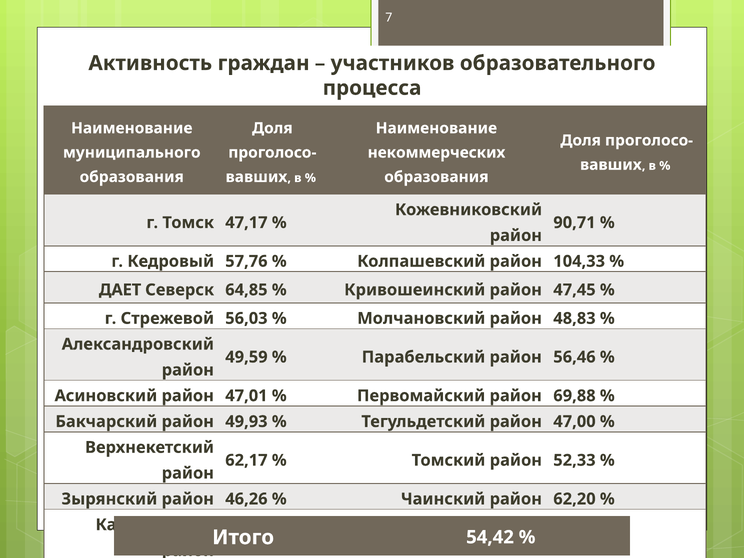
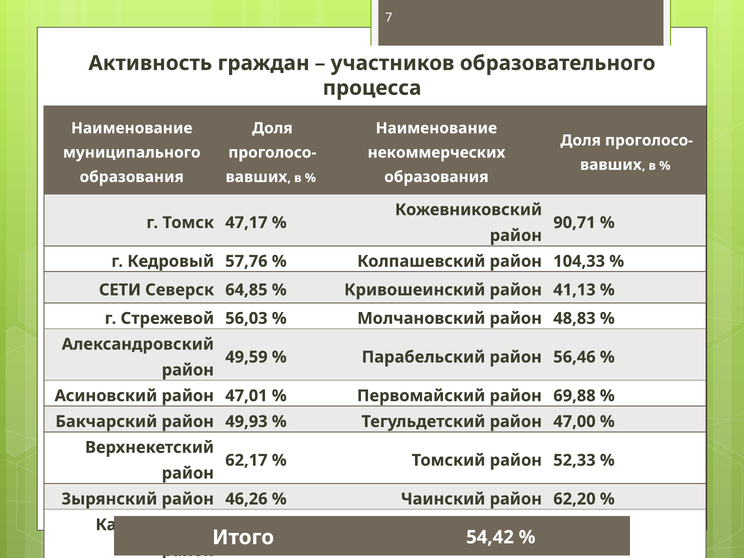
ДАЕТ: ДАЕТ -> СЕТИ (120, 290)
47,45: 47,45 -> 41,13 (574, 290)
